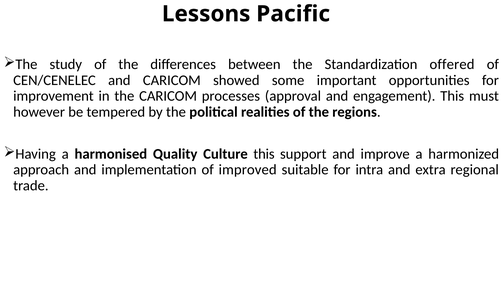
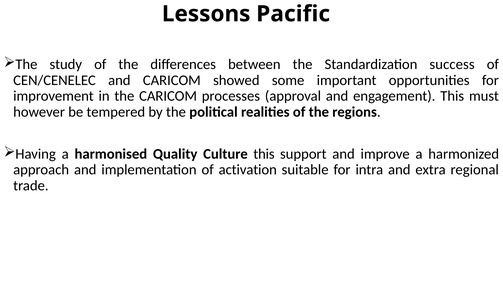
offered: offered -> success (452, 64)
improved: improved -> activation (248, 170)
